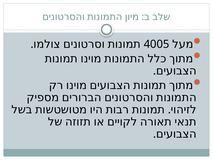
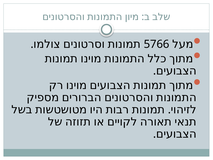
4005: 4005 -> 5766 (157, 44)
